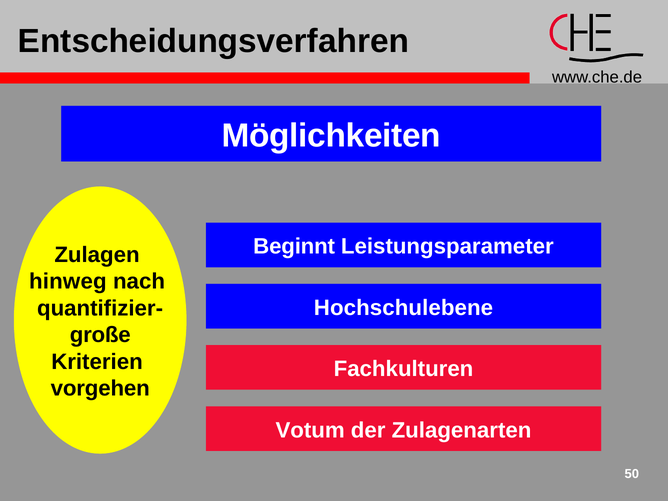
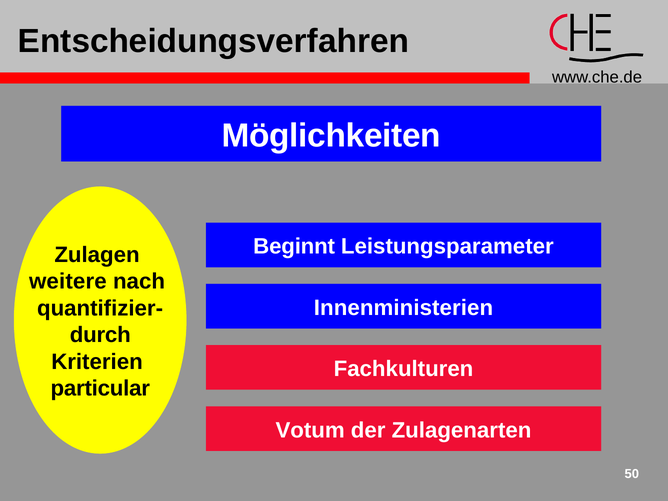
hinweg: hinweg -> weitere (68, 282)
Hochschulebene: Hochschulebene -> Innenministerien (403, 308)
große: große -> durch (100, 335)
vorgehen: vorgehen -> particular (100, 388)
